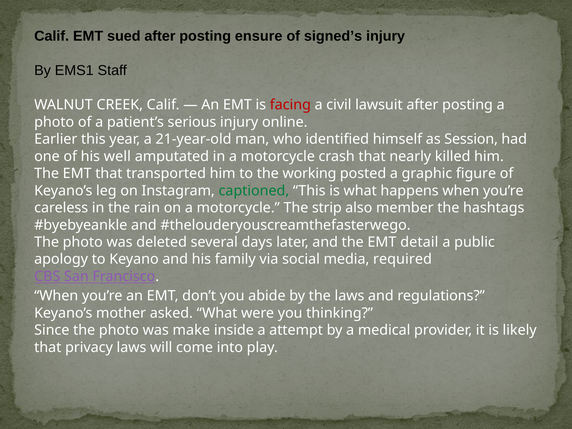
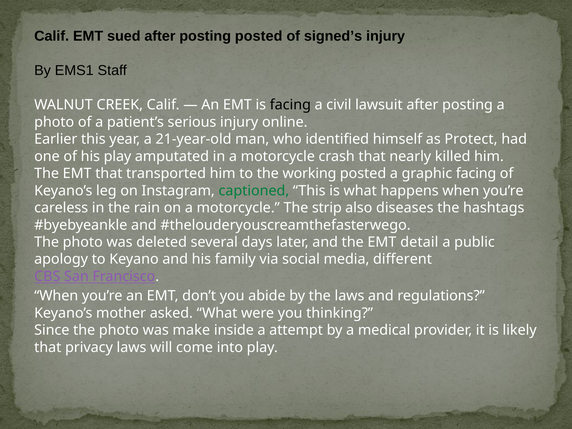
posting ensure: ensure -> posted (259, 36)
facing colour: red -> black (290, 105)
Session: Session -> Protect (471, 139)
his well: well -> play (117, 156)
graphic figure: figure -> facing (476, 173)
member: member -> diseases (405, 208)
required: required -> different (403, 259)
